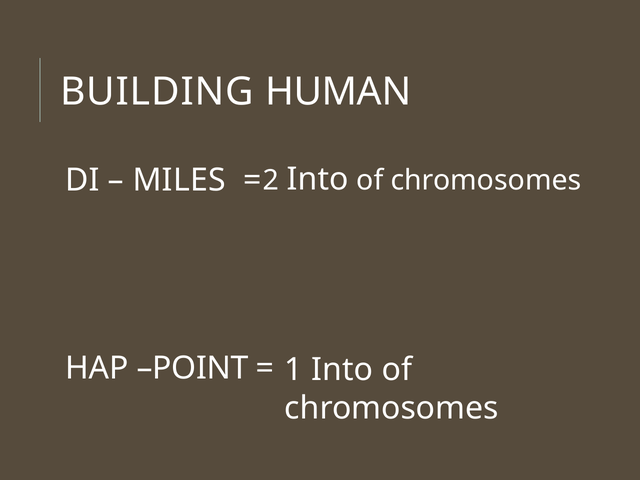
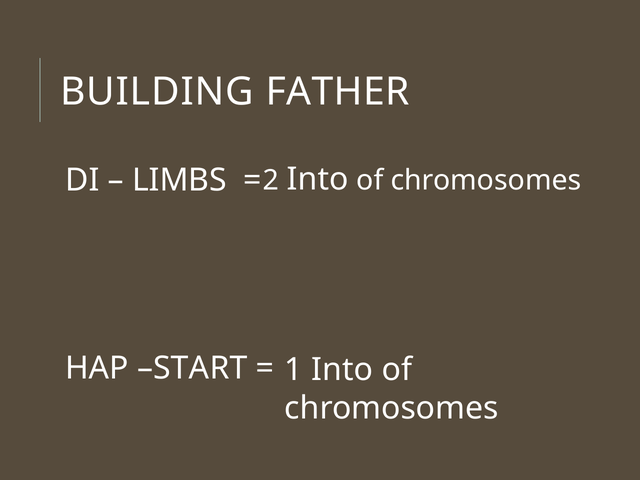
HUMAN: HUMAN -> FATHER (338, 92)
MILES: MILES -> LIMBS (179, 180)
POINT: POINT -> START (192, 368)
